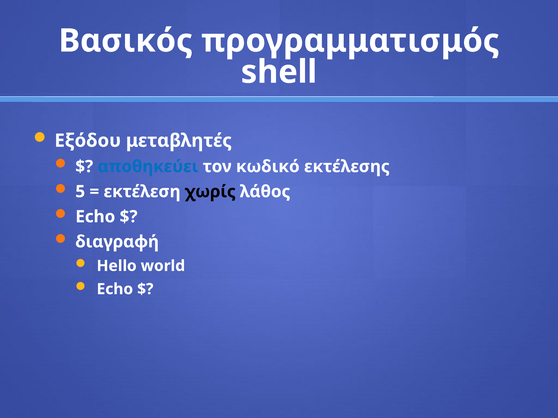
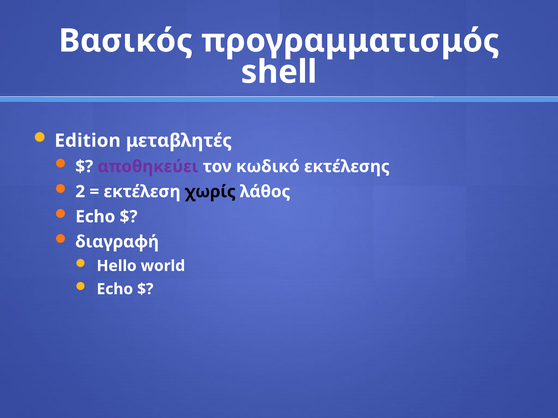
Εξόδου: Εξόδου -> Edition (88, 141)
αποθηκεύει colour: blue -> purple (148, 167)
5: 5 -> 2 (80, 192)
